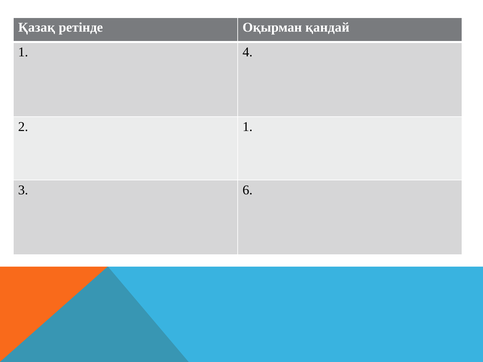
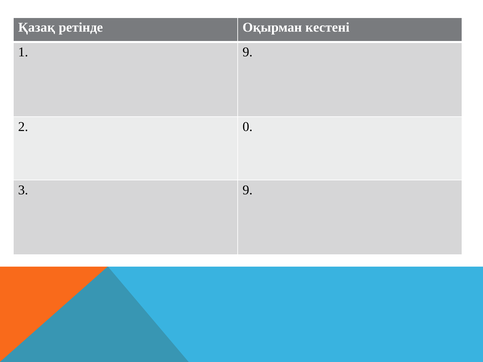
қандай: қандай -> кестені (327, 28)
1 4: 4 -> 9 (248, 52)
2 1: 1 -> 0 (248, 127)
3 6: 6 -> 9 (248, 190)
